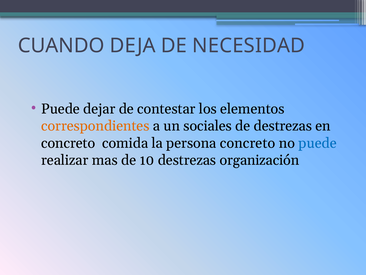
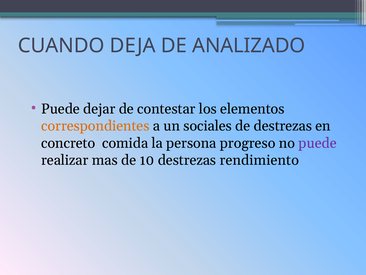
NECESIDAD: NECESIDAD -> ANALIZADO (249, 46)
persona concreto: concreto -> progreso (248, 143)
puede colour: blue -> purple (318, 143)
organización: organización -> rendimiento (259, 160)
